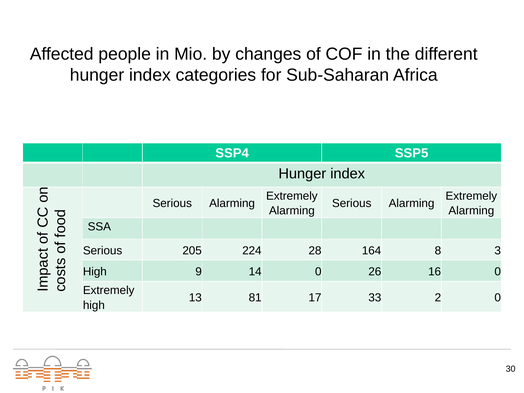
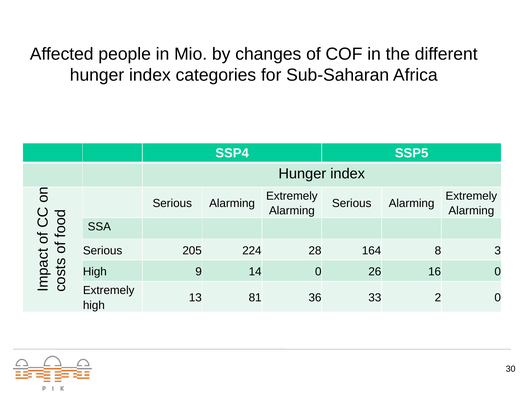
17: 17 -> 36 (315, 298)
